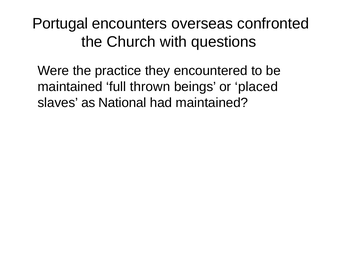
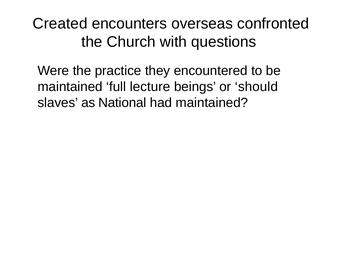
Portugal: Portugal -> Created (60, 24)
thrown: thrown -> lecture (150, 86)
placed: placed -> should (256, 86)
